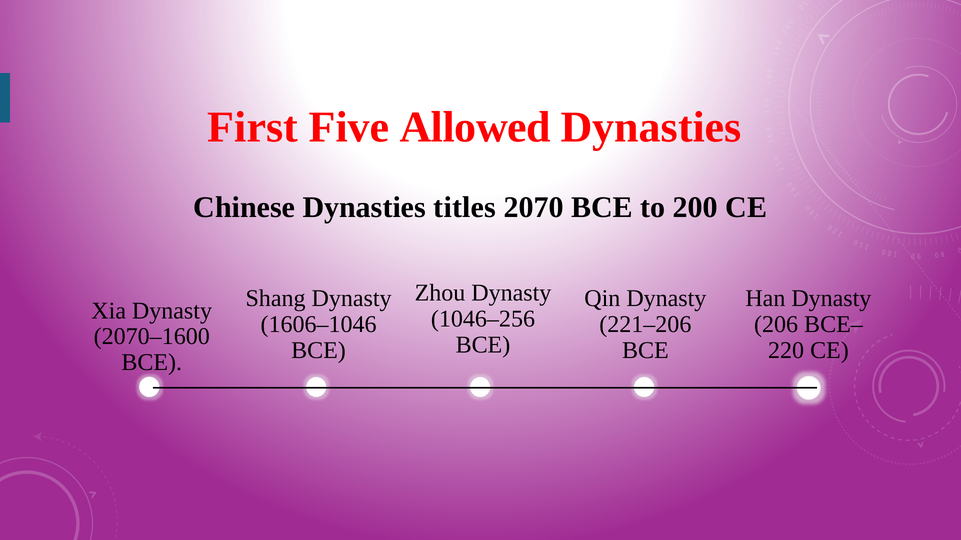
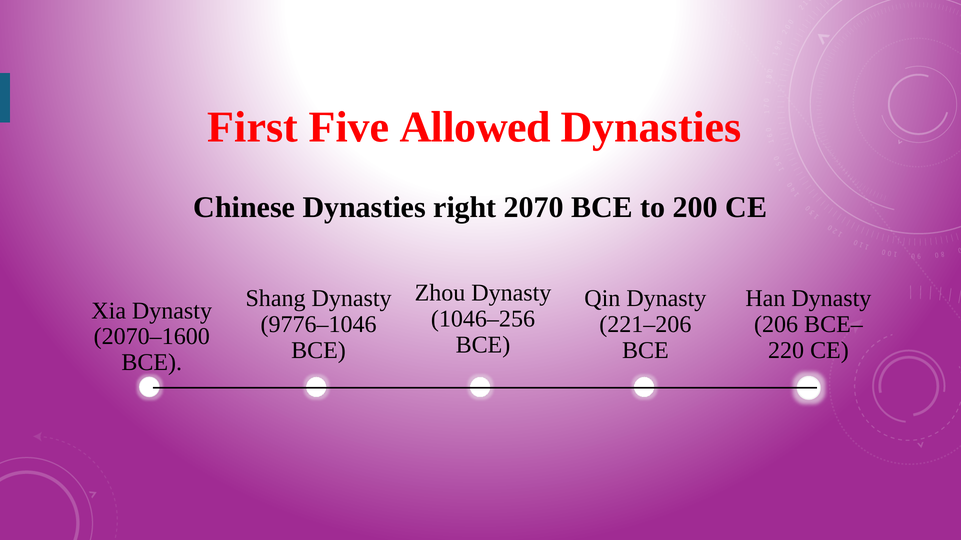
titles: titles -> right (465, 208)
1606–1046: 1606–1046 -> 9776–1046 (319, 325)
